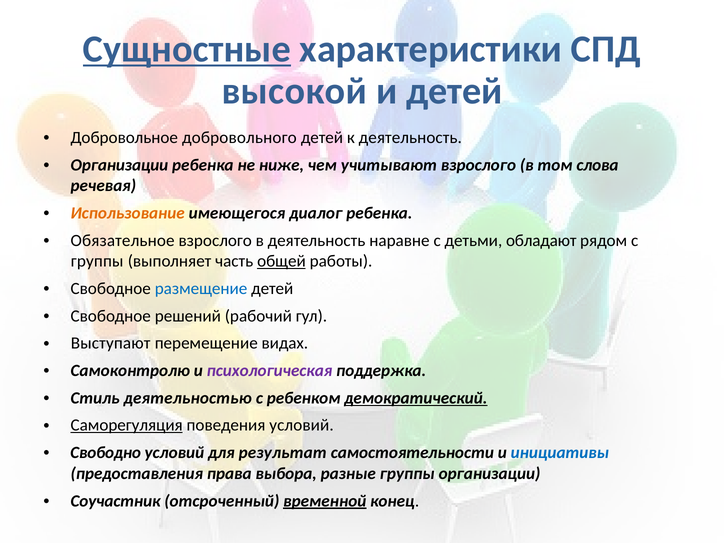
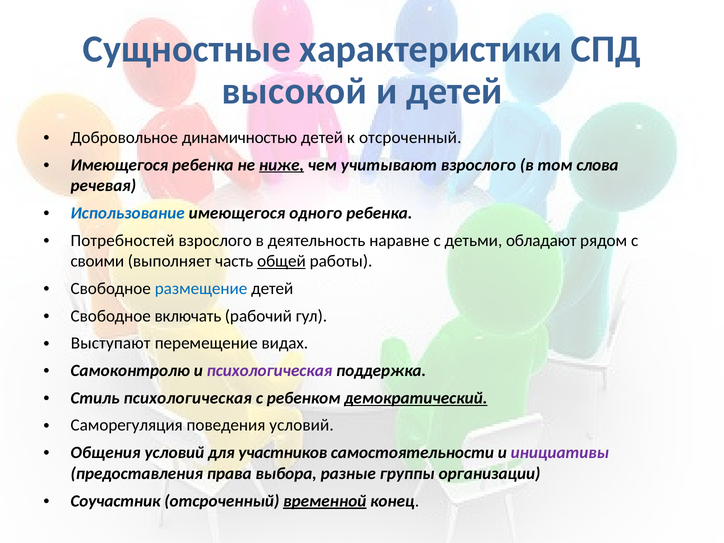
Сущностные underline: present -> none (187, 49)
добровольного: добровольного -> динамичностью (240, 138)
к деятельность: деятельность -> отсроченный (410, 138)
Организации: Организации -> Имеющегося (119, 165)
ниже underline: none -> present (281, 165)
Использование colour: orange -> blue (128, 213)
диалог: диалог -> одного (316, 213)
Обязательное: Обязательное -> Потребностей (123, 240)
группы: группы -> своими (97, 261)
решений: решений -> включать (188, 316)
Стиль деятельностью: деятельностью -> психологическая (188, 398)
Саморегуляция underline: present -> none (127, 425)
Свободно: Свободно -> Общения (106, 453)
результат: результат -> участников (283, 453)
инициативы colour: blue -> purple (560, 453)
